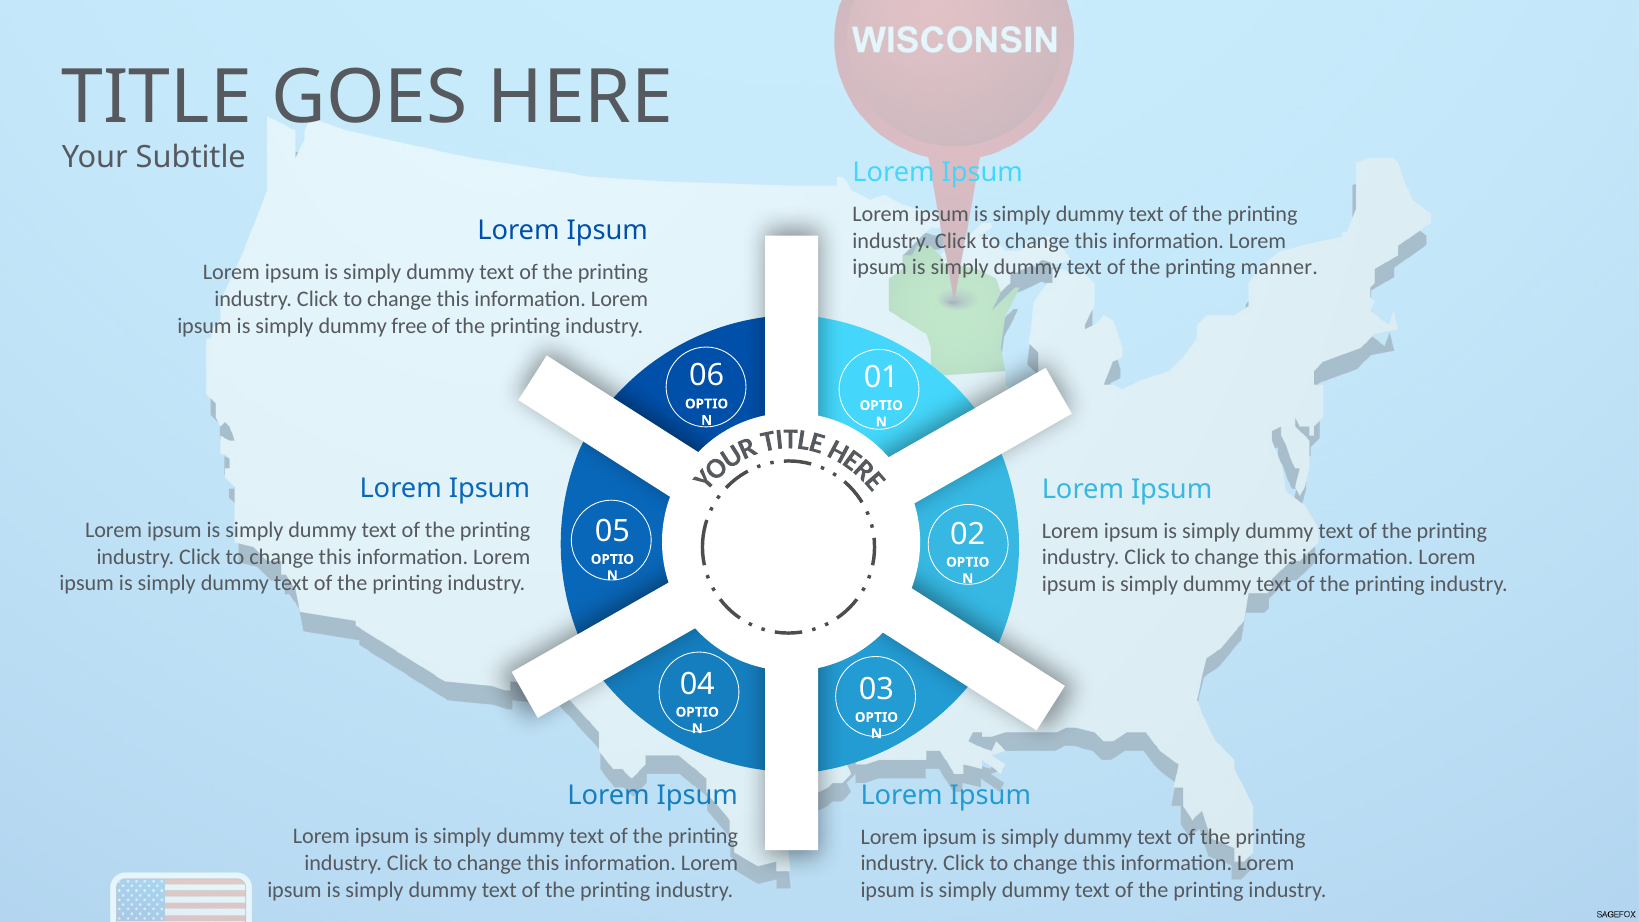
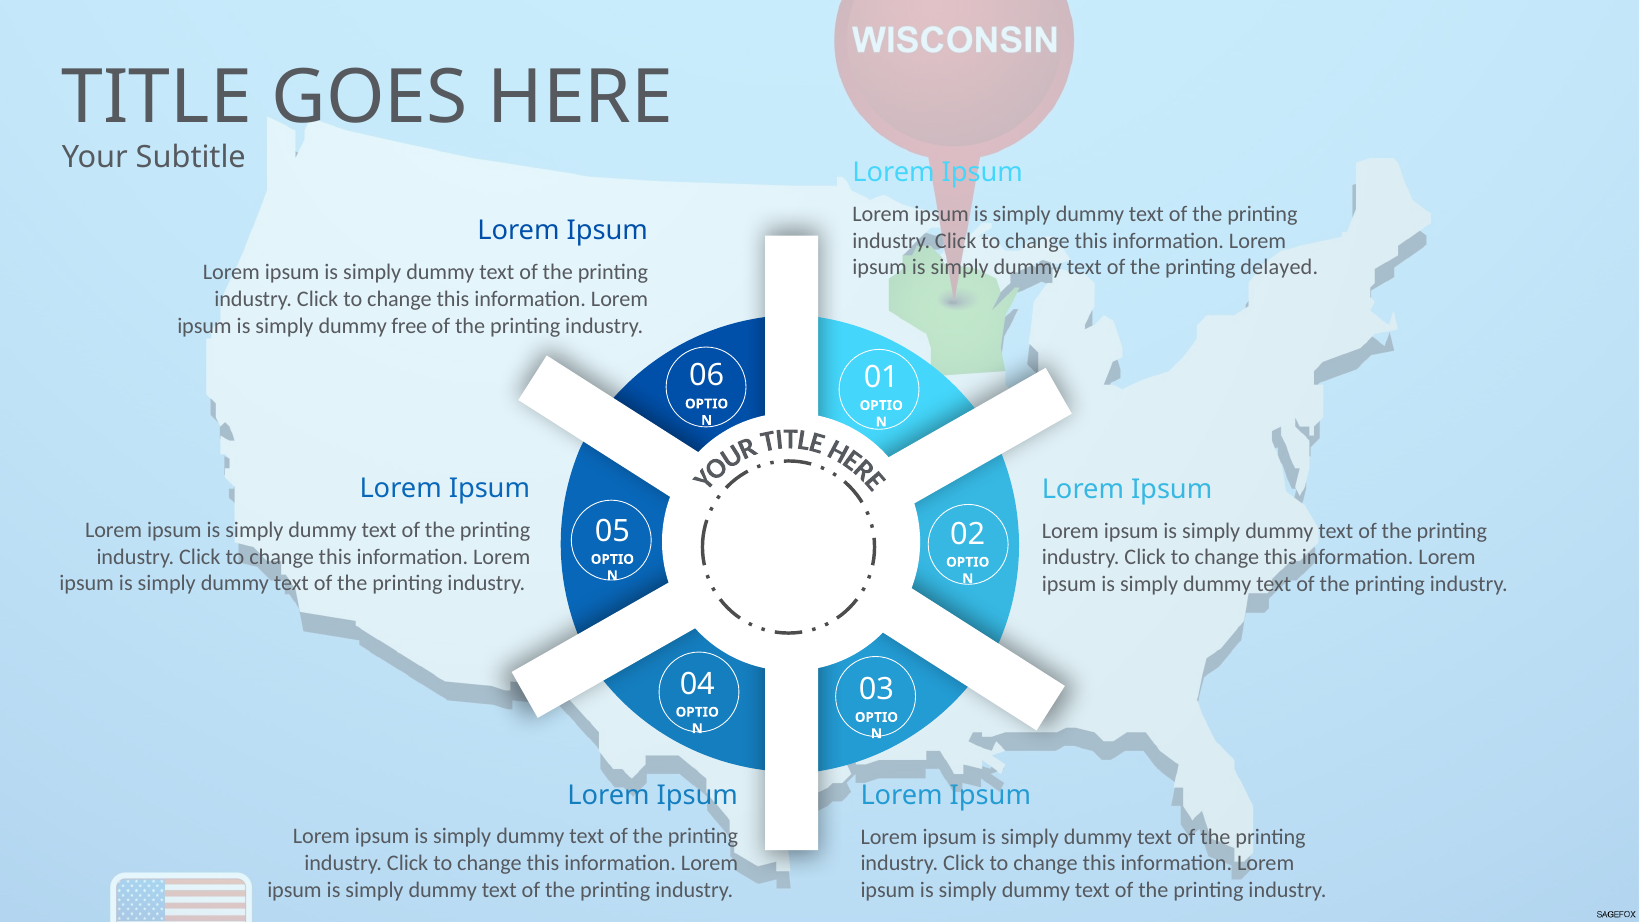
manner: manner -> delayed (1279, 268)
